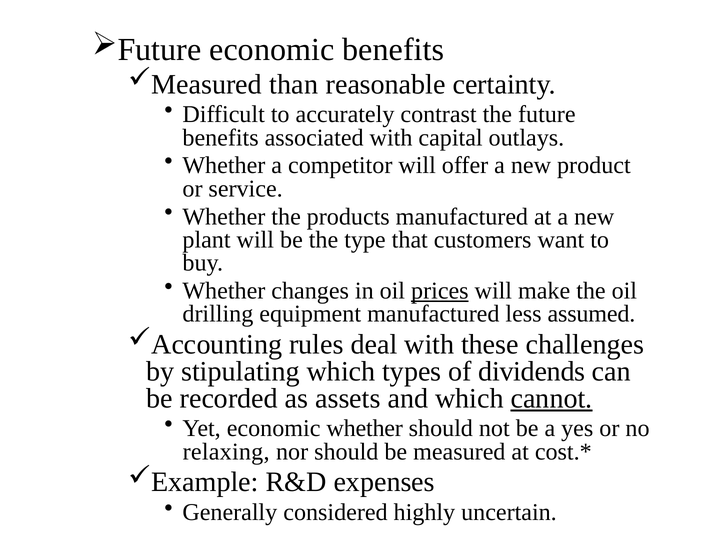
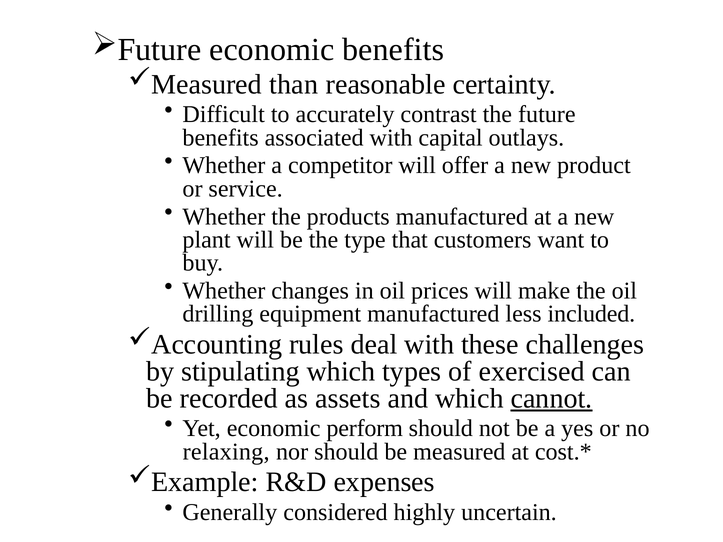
prices underline: present -> none (440, 291)
assumed: assumed -> included (591, 314)
dividends: dividends -> exercised (532, 372)
economic whether: whether -> perform (365, 429)
